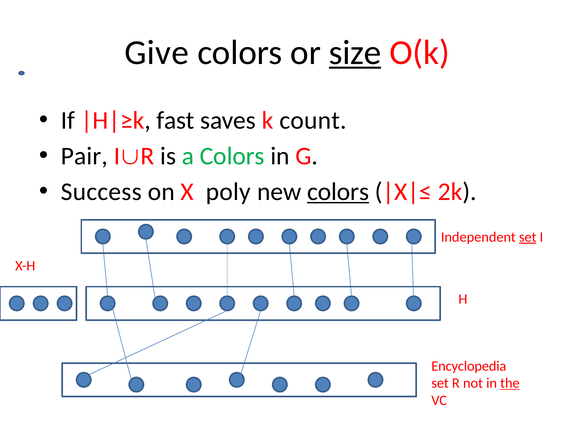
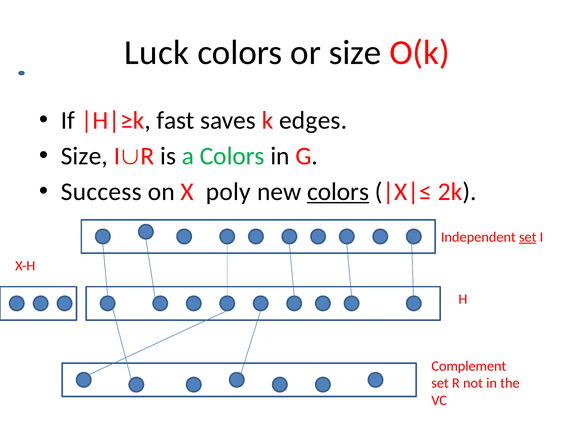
Give: Give -> Luck (157, 53)
size underline: present -> none (355, 53)
count: count -> edges (313, 120)
Pair: Pair -> Size (84, 156)
Encyclopedia: Encyclopedia -> Complement (469, 366)
the underline: present -> none (510, 384)
